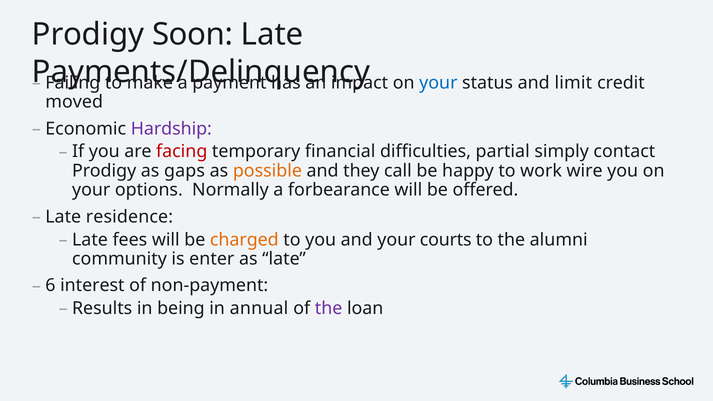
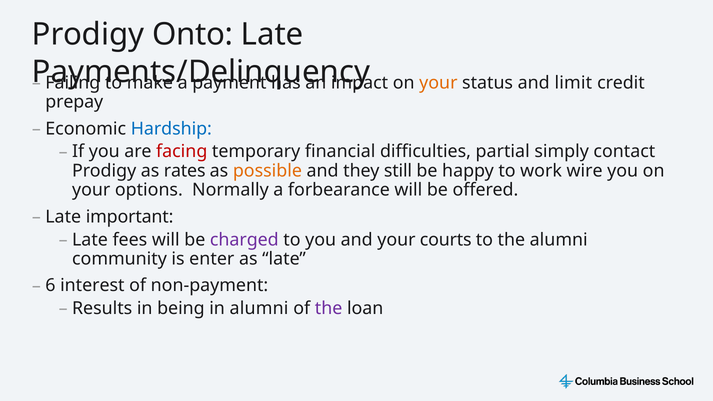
Soon: Soon -> Onto (193, 34)
your colour: blue -> orange (438, 83)
moved: moved -> prepay (74, 102)
Hardship colour: purple -> blue (171, 129)
gaps: gaps -> rates (185, 171)
call: call -> still (398, 171)
residence: residence -> important (130, 217)
charged colour: orange -> purple (244, 240)
in annual: annual -> alumni (259, 309)
